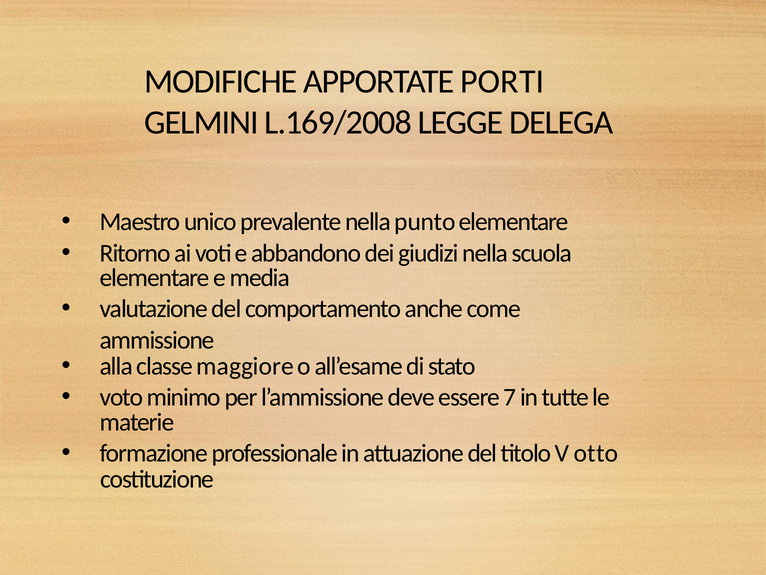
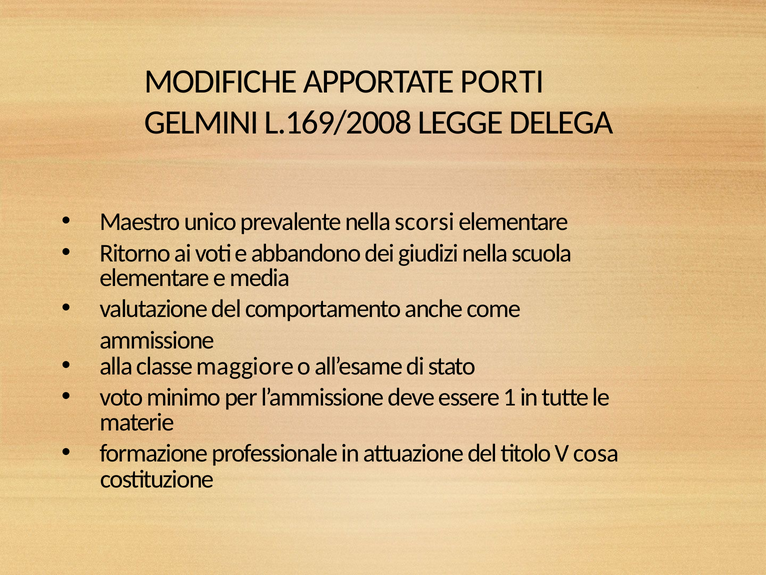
punto: punto -> scorsi (425, 221)
7: 7 -> 1 (510, 397)
otto: otto -> cosa (596, 453)
